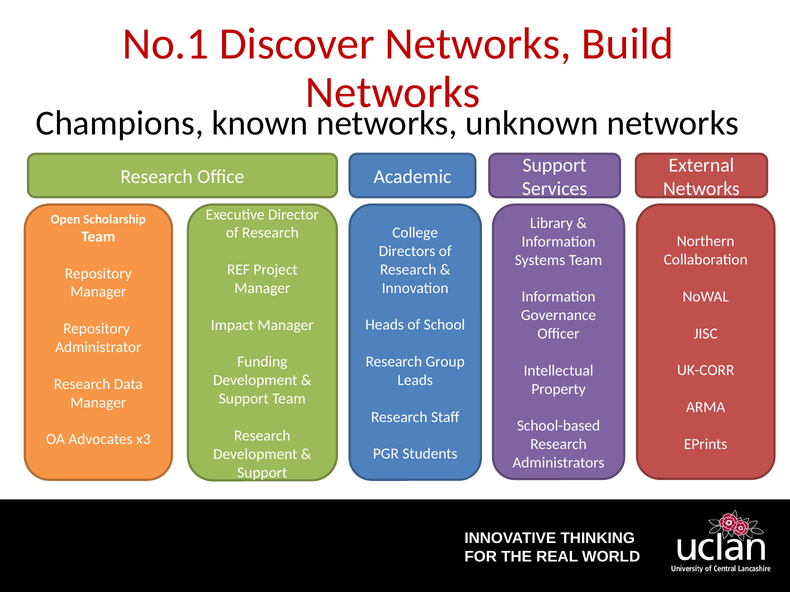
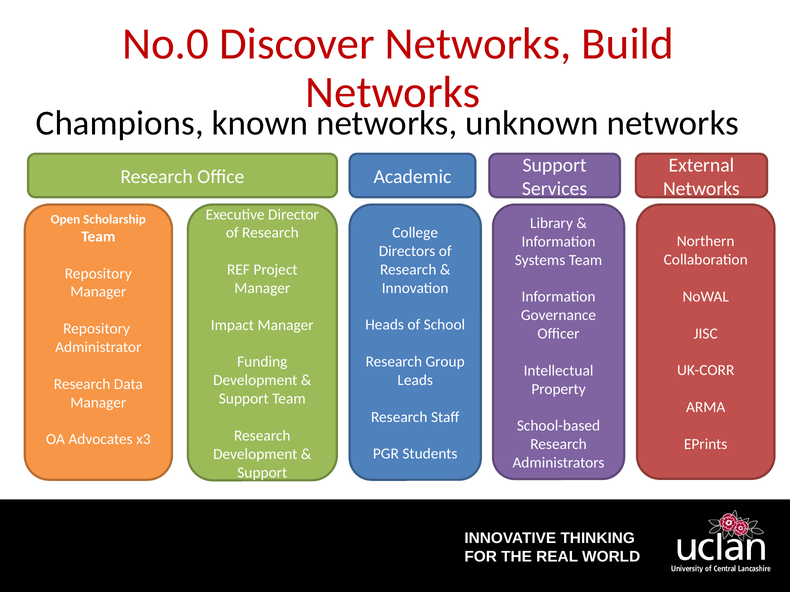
No.1: No.1 -> No.0 (165, 44)
